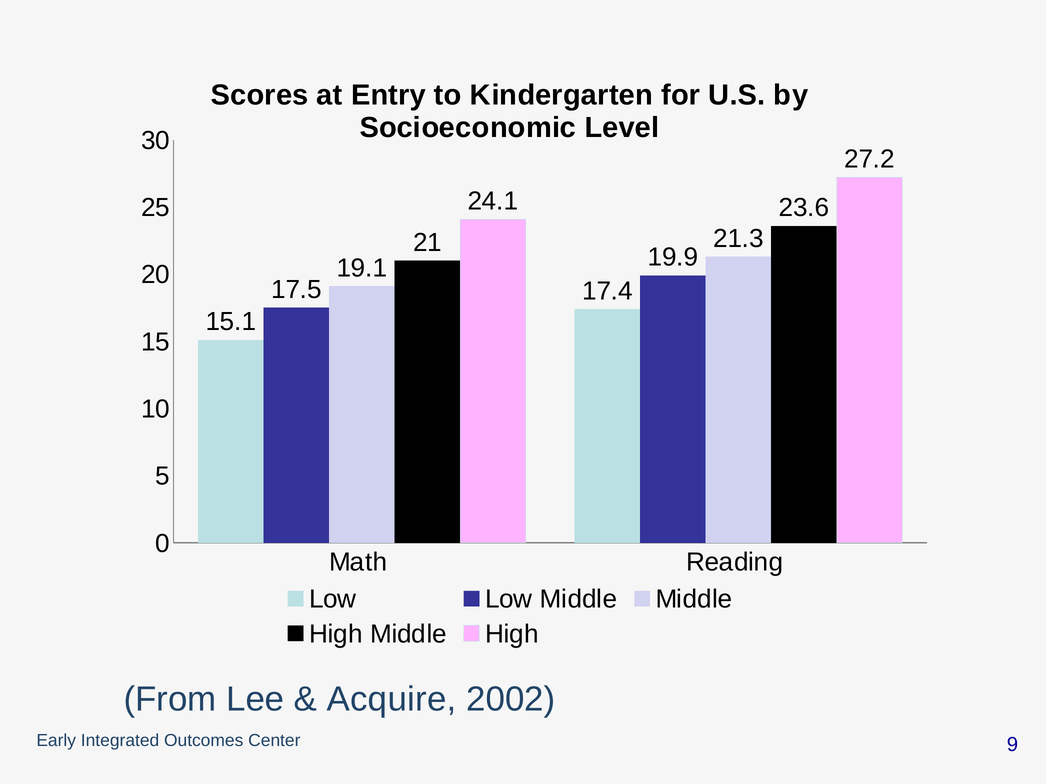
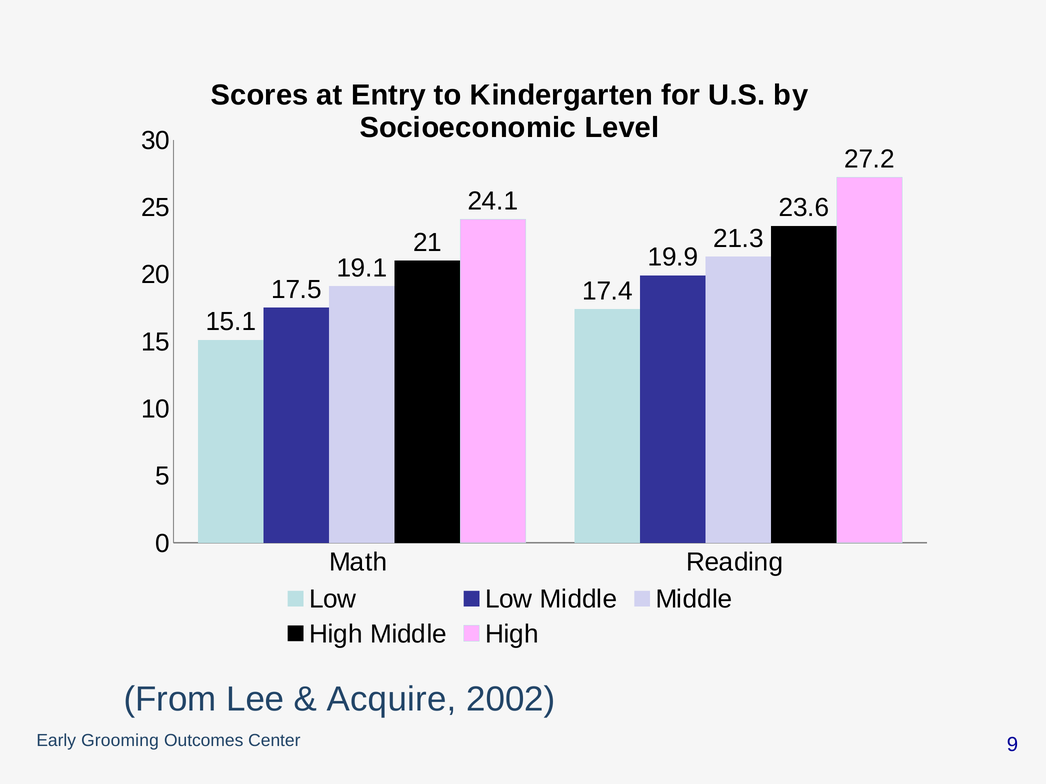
Integrated: Integrated -> Grooming (120, 741)
